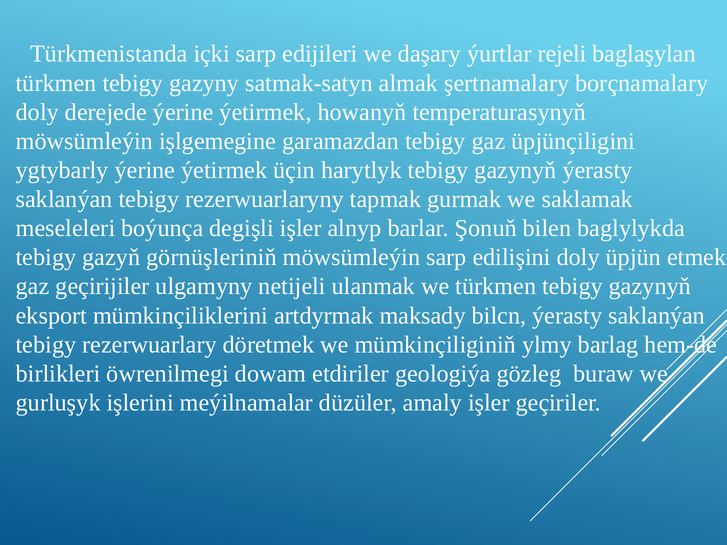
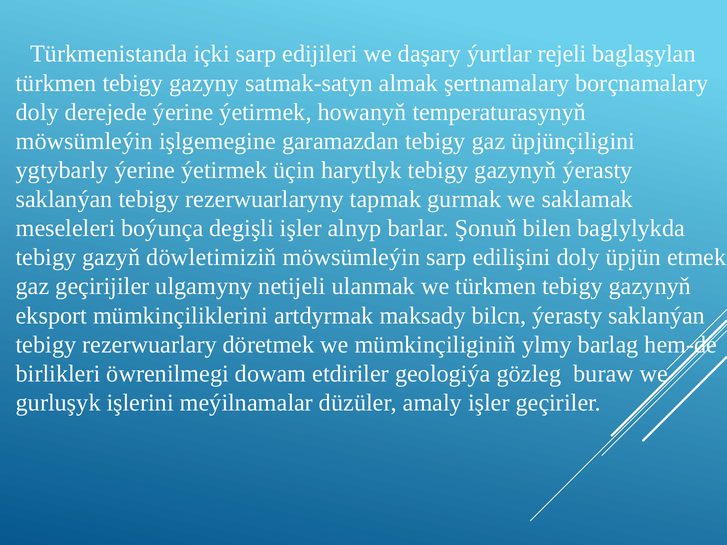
görnüşleriniň: görnüşleriniň -> döwletimiziň (211, 258)
